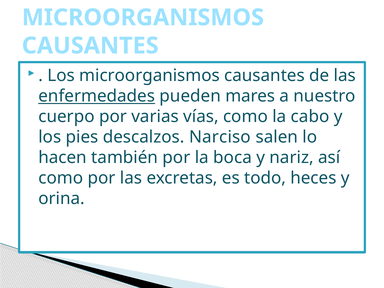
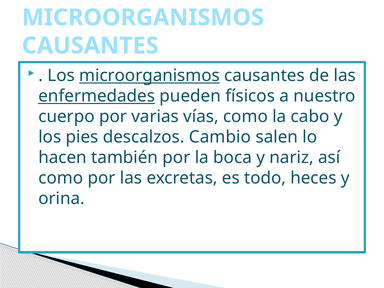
microorganismos underline: none -> present (149, 76)
mares: mares -> físicos (250, 96)
Narciso: Narciso -> Cambio (220, 137)
